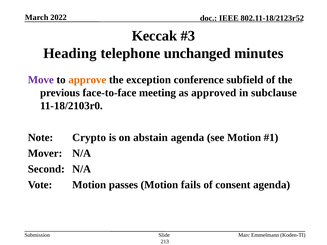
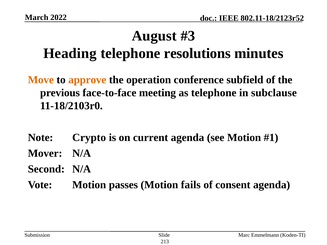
Keccak: Keccak -> August (154, 36)
unchanged: unchanged -> resolutions (197, 53)
Move colour: purple -> orange (41, 80)
exception: exception -> operation (149, 80)
as approved: approved -> telephone (214, 93)
abstain: abstain -> current (151, 138)
